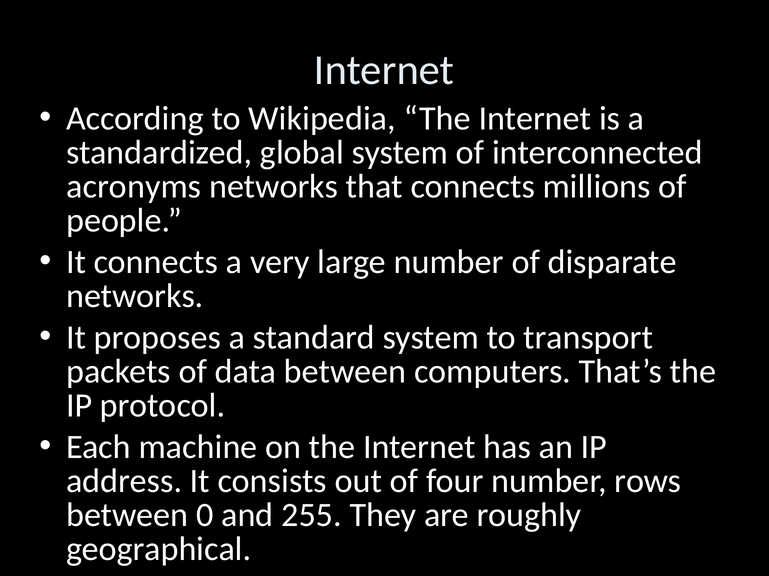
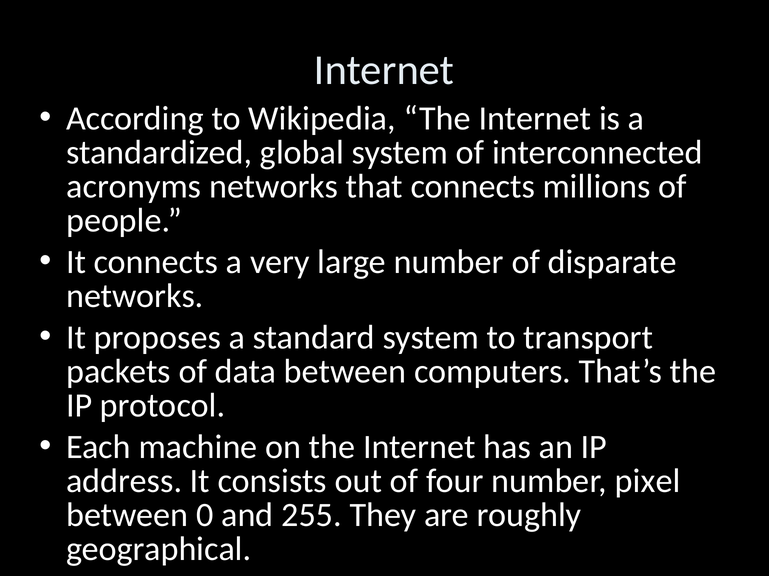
rows: rows -> pixel (648, 482)
